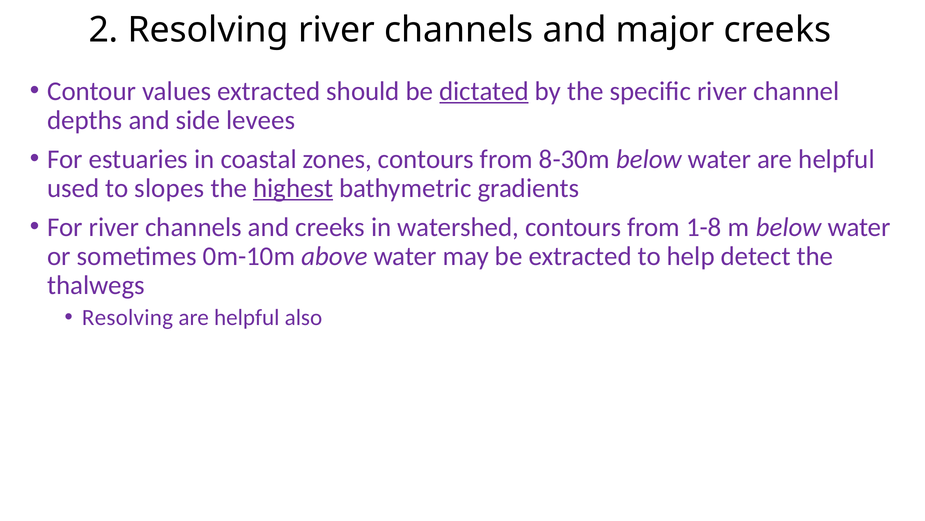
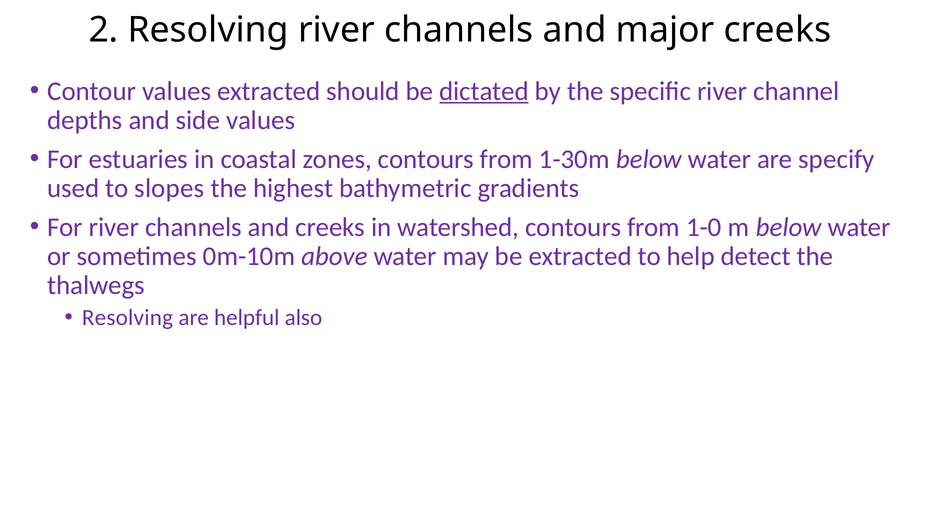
side levees: levees -> values (261, 120)
8-30m: 8-30m -> 1-30m (574, 159)
water are helpful: helpful -> specify (837, 159)
highest underline: present -> none (293, 188)
1-8: 1-8 -> 1-0 (704, 227)
